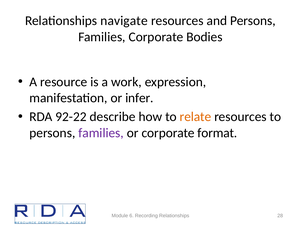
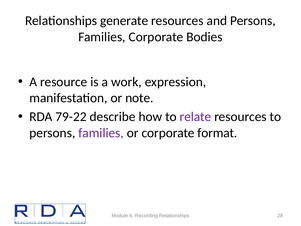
navigate: navigate -> generate (124, 21)
infer: infer -> note (139, 98)
92-22: 92-22 -> 79-22 (71, 117)
relate colour: orange -> purple (196, 117)
